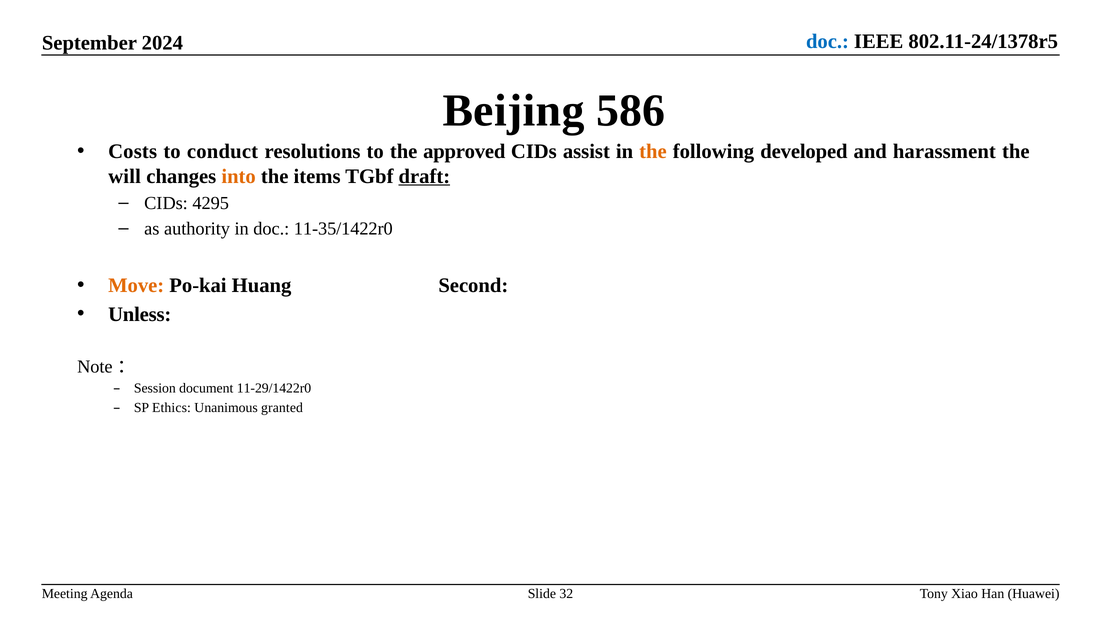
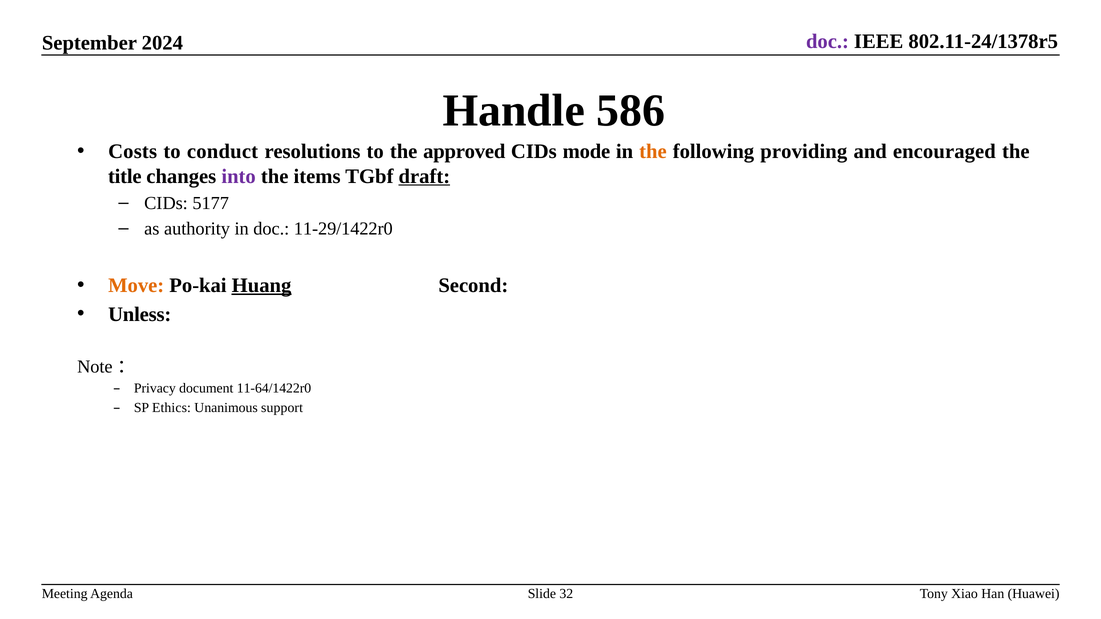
doc colour: blue -> purple (827, 41)
Beijing: Beijing -> Handle (514, 111)
assist: assist -> mode (586, 152)
developed: developed -> providing (804, 152)
harassment: harassment -> encouraged (944, 152)
will: will -> title (125, 176)
into colour: orange -> purple (239, 176)
4295: 4295 -> 5177 (211, 203)
11-35/1422r0: 11-35/1422r0 -> 11-29/1422r0 (343, 229)
Huang underline: none -> present (262, 285)
Session: Session -> Privacy (155, 389)
11-29/1422r0: 11-29/1422r0 -> 11-64/1422r0 (274, 389)
granted: granted -> support (282, 408)
